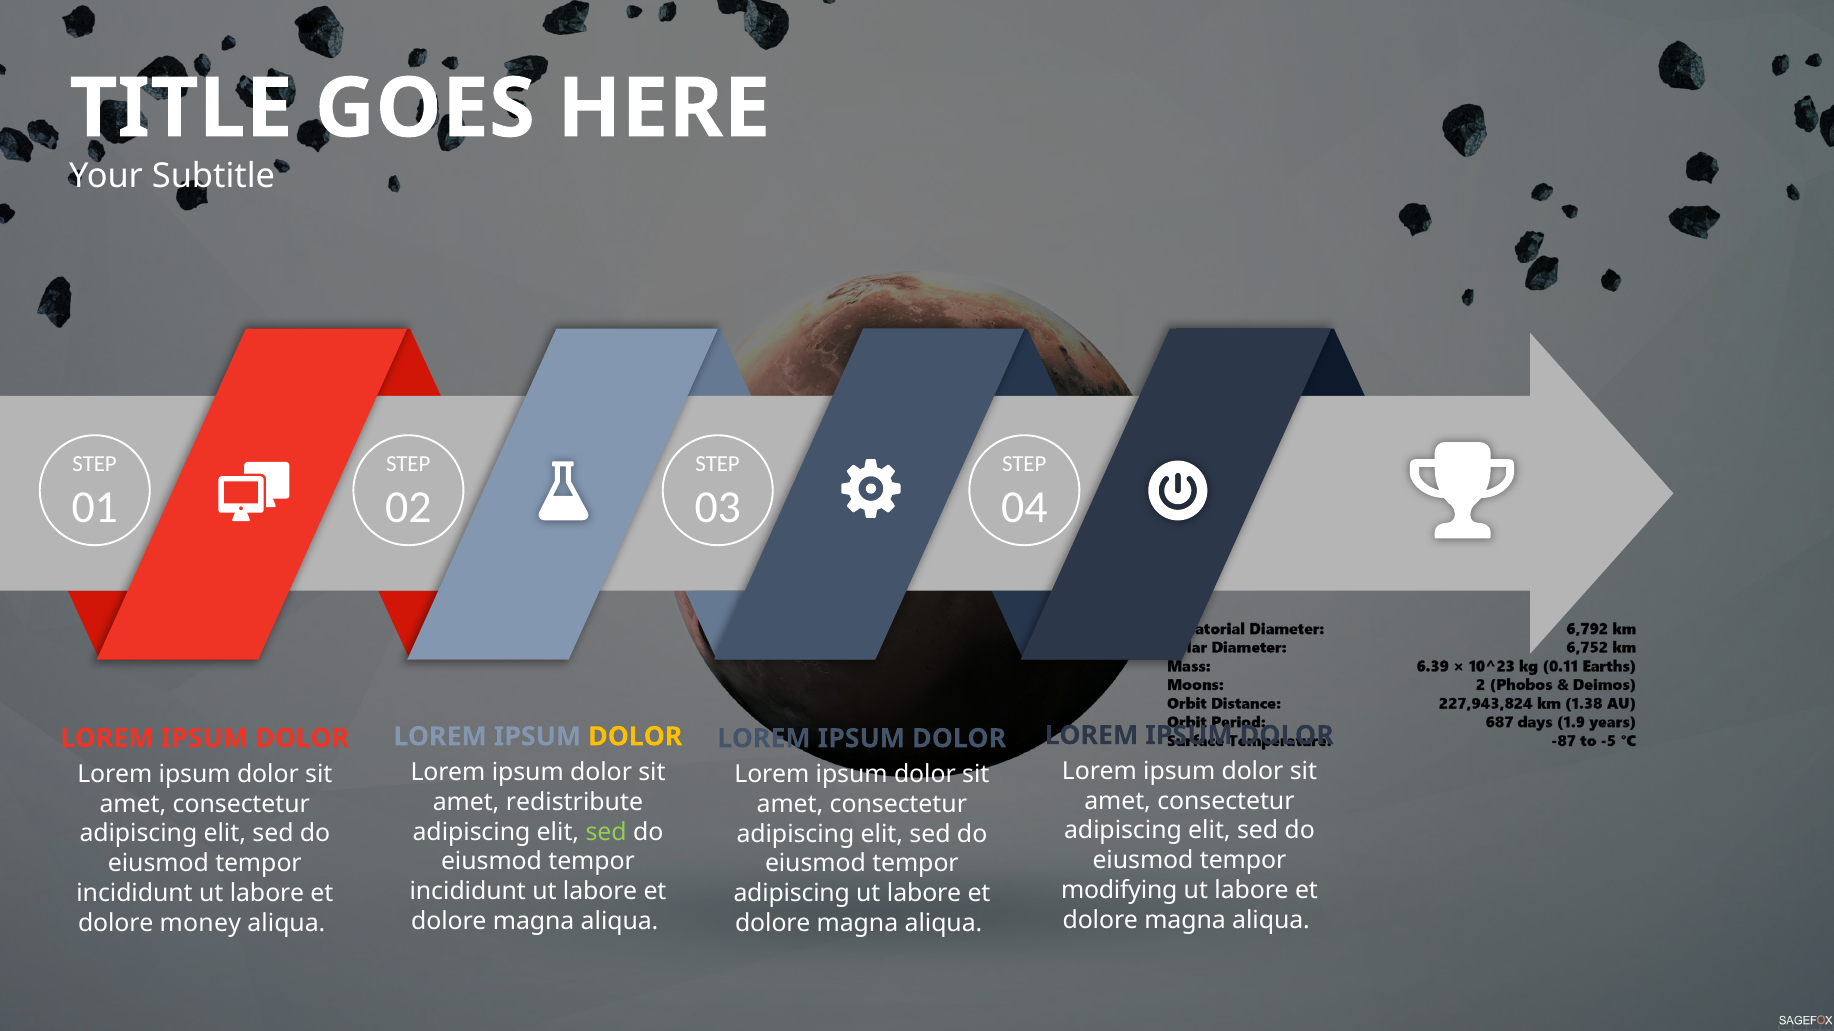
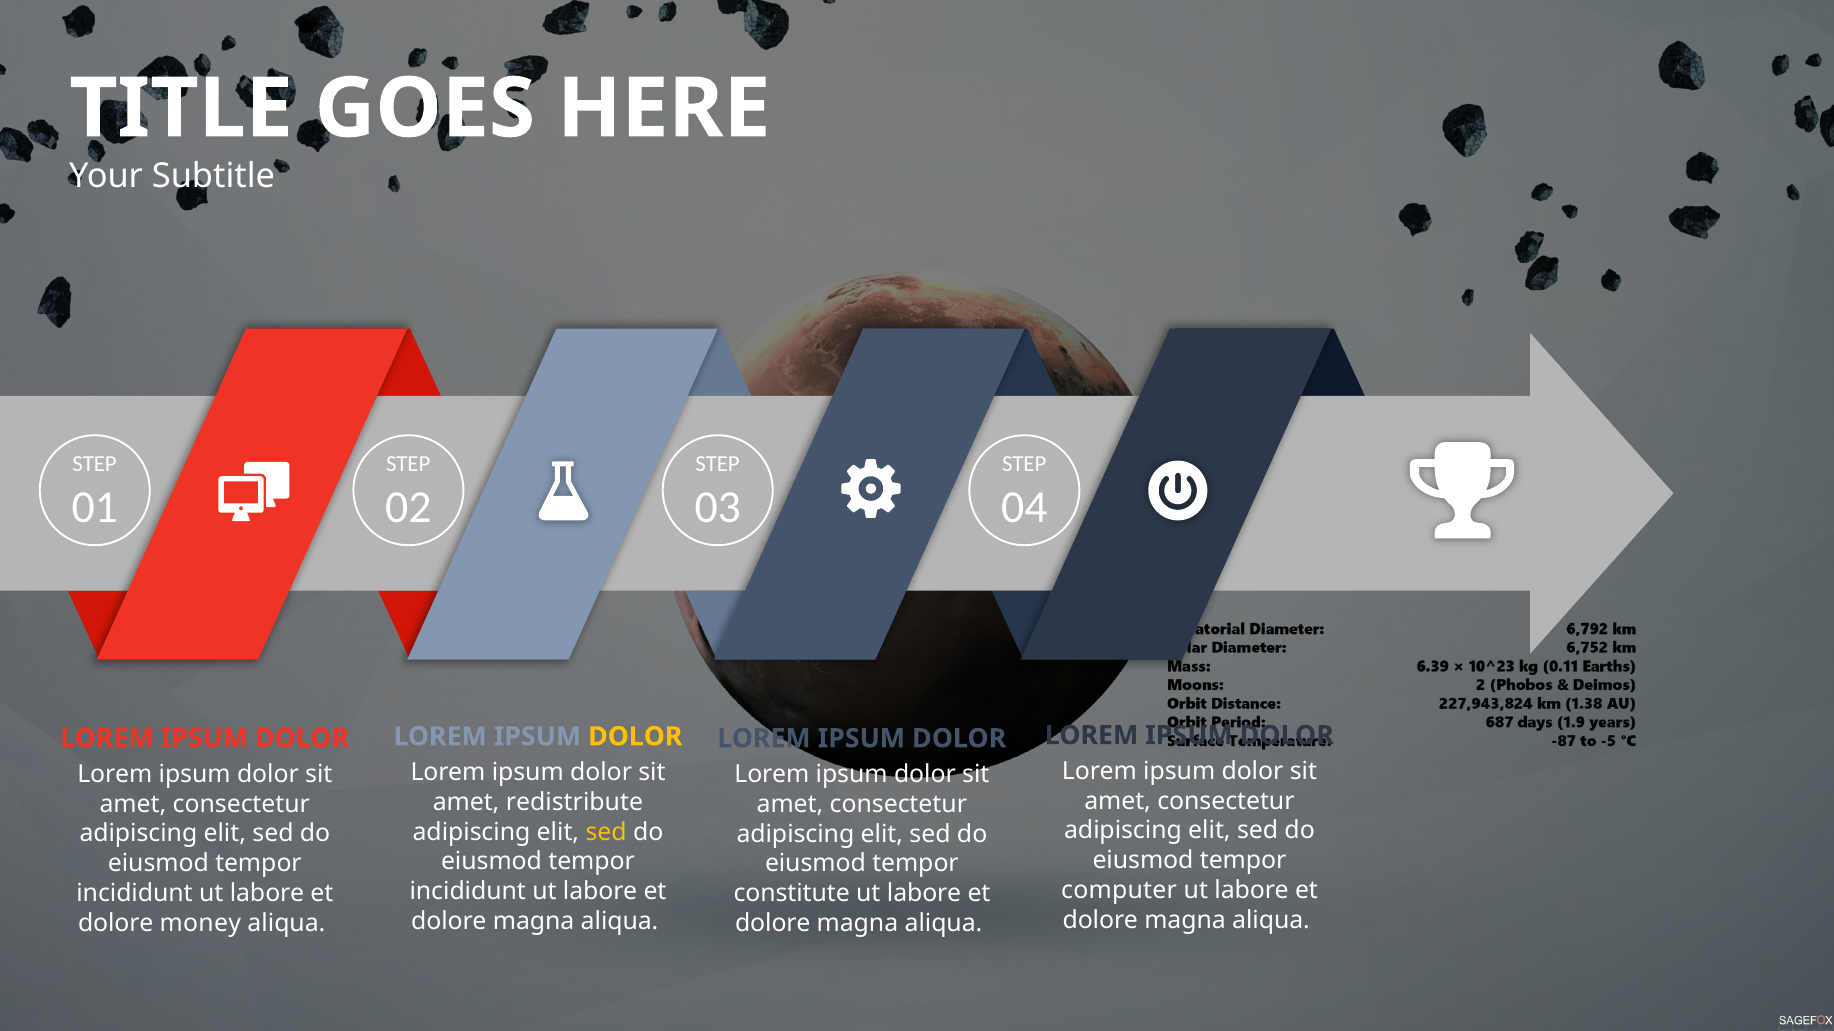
sed colour: light green -> yellow (606, 832)
modifying: modifying -> computer (1119, 891)
adipiscing: adipiscing -> constitute (792, 894)
